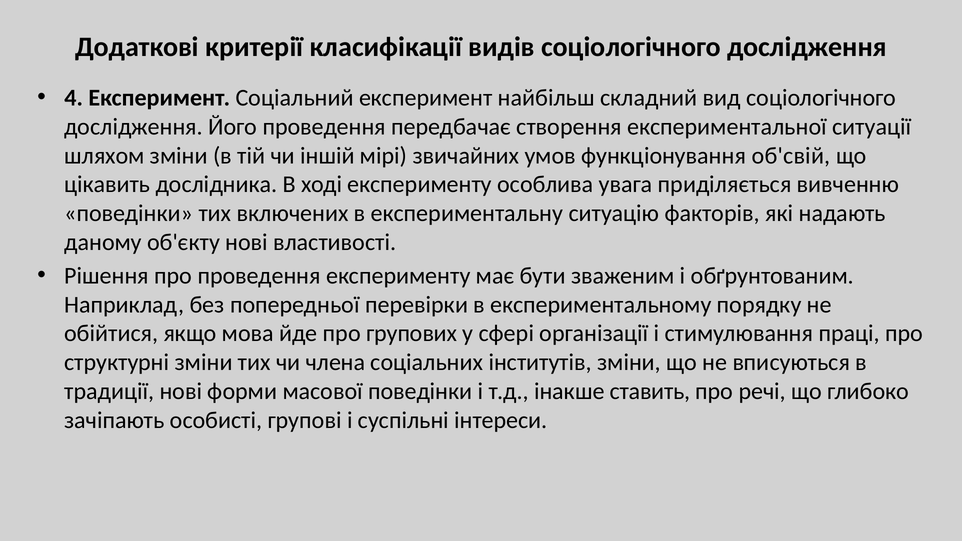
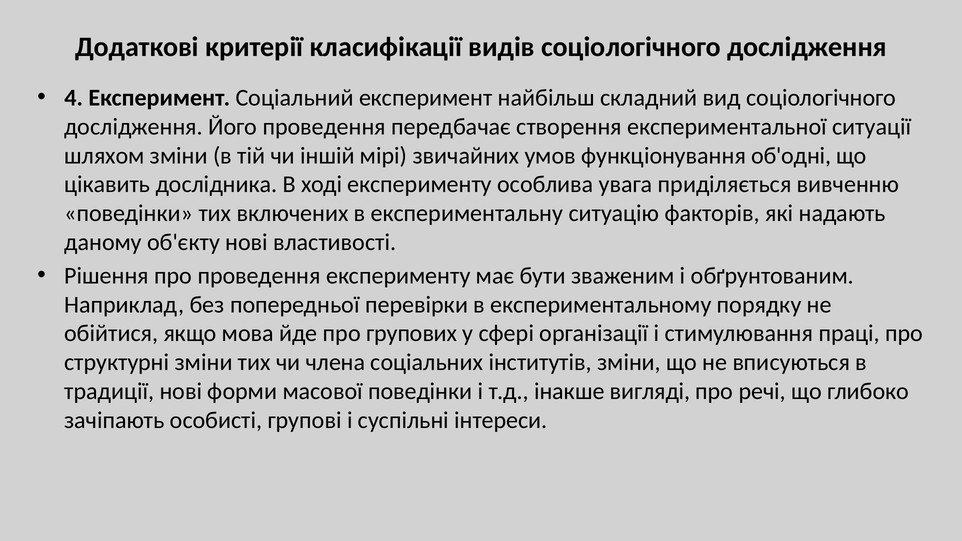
об'свій: об'свій -> об'одні (791, 156)
ставить: ставить -> вигляді (650, 391)
